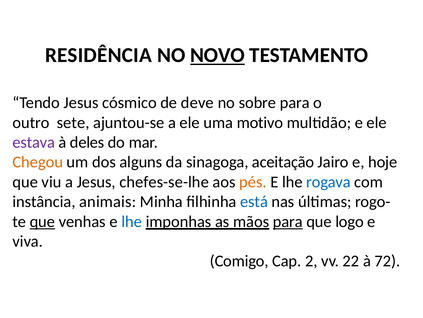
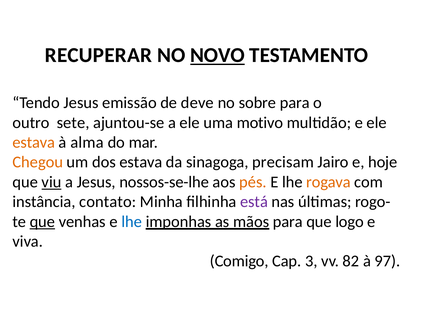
RESIDÊNCIA: RESIDÊNCIA -> RECUPERAR (98, 55)
cósmico: cósmico -> emissão (129, 103)
estava colour: purple -> orange (34, 142)
deles: deles -> alma (87, 142)
dos alguns: alguns -> estava (141, 162)
aceitação: aceitação -> precisam (283, 162)
viu underline: none -> present (52, 182)
chefes-se-lhe: chefes-se-lhe -> nossos-se-lhe (164, 182)
rogava colour: blue -> orange (329, 182)
animais: animais -> contato (108, 201)
está colour: blue -> purple (254, 201)
para underline: present -> none (288, 221)
2: 2 -> 3 (311, 261)
22: 22 -> 82 (351, 261)
72: 72 -> 97 (387, 261)
